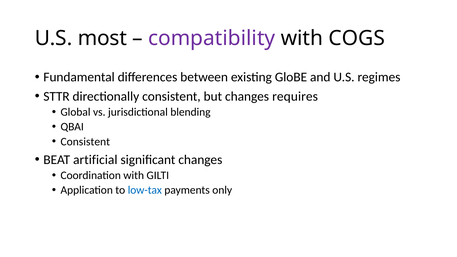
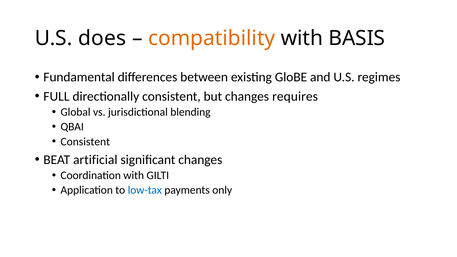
most: most -> does (102, 38)
compatibility colour: purple -> orange (212, 38)
COGS: COGS -> BASIS (357, 38)
STTR: STTR -> FULL (56, 96)
